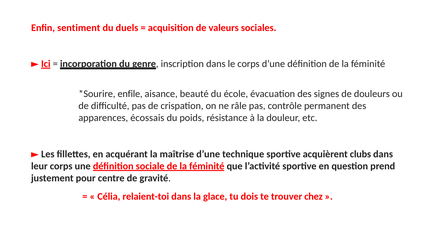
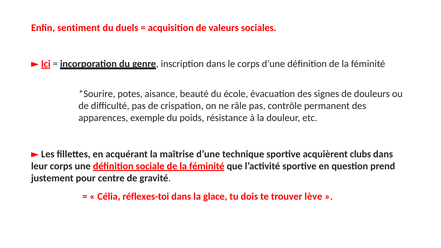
enfile: enfile -> potes (130, 94)
écossais: écossais -> exemple (147, 118)
relaient-toi: relaient-toi -> réflexes-toi (146, 196)
chez: chez -> lève (313, 196)
